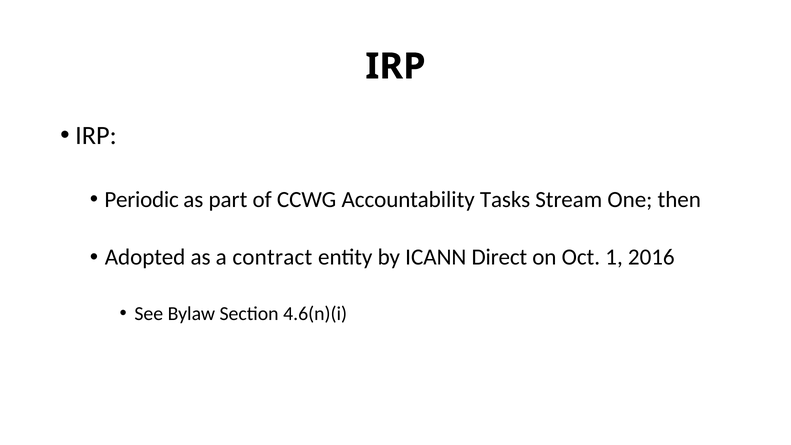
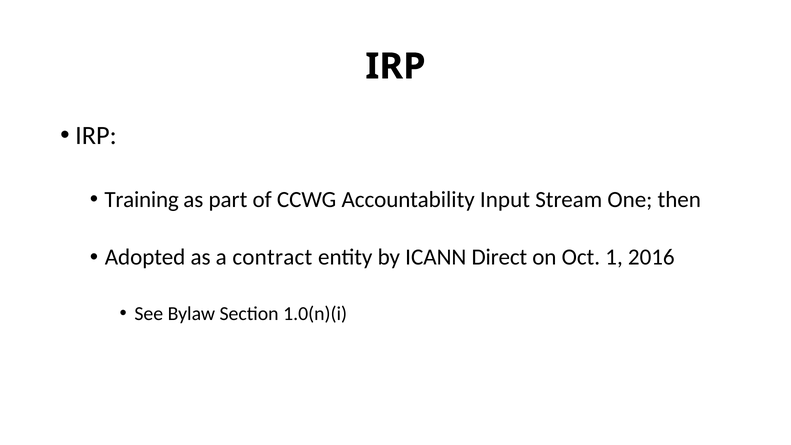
Periodic: Periodic -> Training (142, 199)
Tasks: Tasks -> Input (505, 199)
4.6(n)(i: 4.6(n)(i -> 1.0(n)(i (315, 314)
